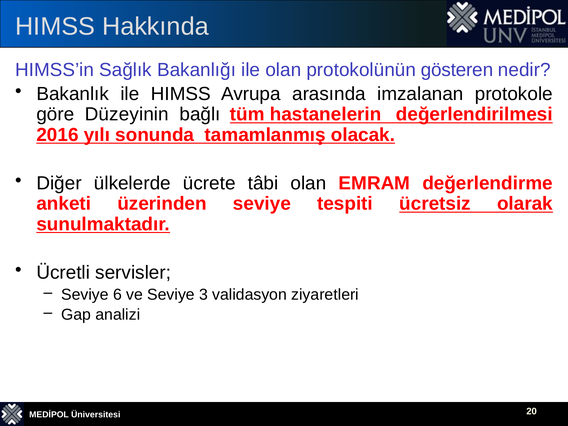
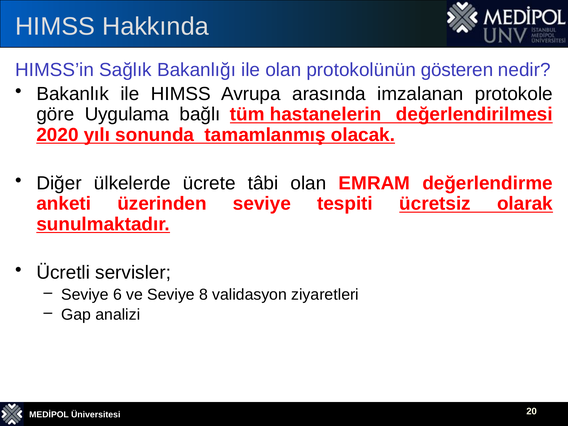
Düzeyinin: Düzeyinin -> Uygulama (127, 114)
2016: 2016 -> 2020 (57, 135)
3: 3 -> 8 (203, 295)
